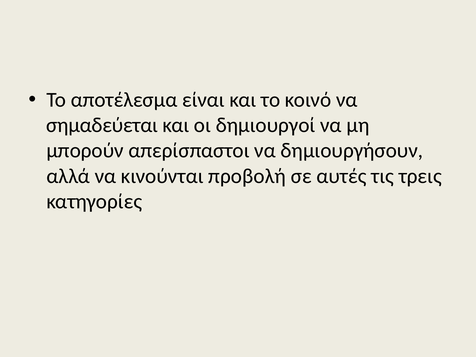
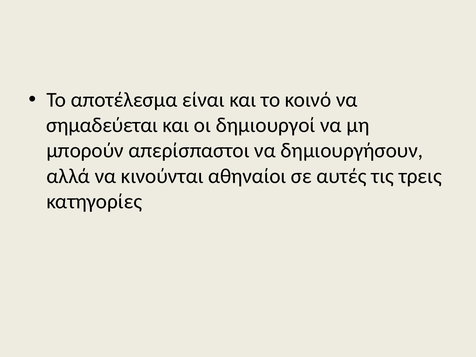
προβολή: προβολή -> αθηναίοι (247, 176)
